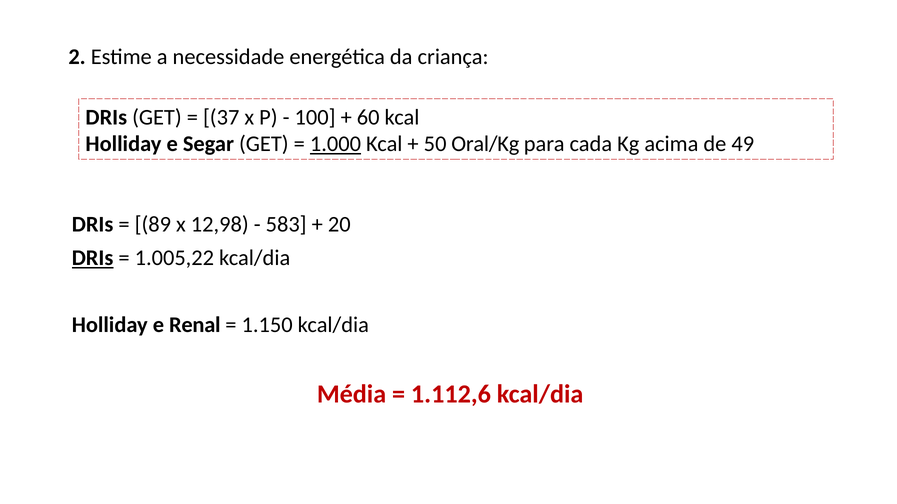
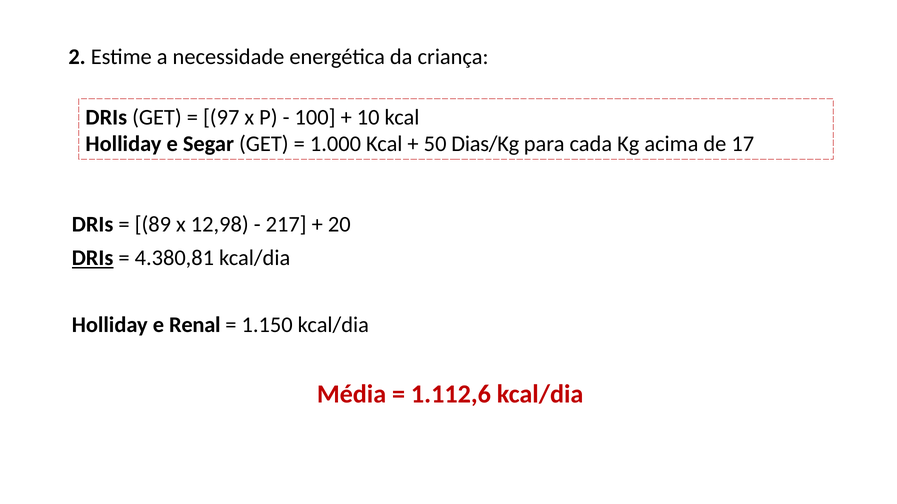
37: 37 -> 97 (221, 117)
60: 60 -> 10 (368, 117)
1.000 underline: present -> none (335, 144)
Oral/Kg: Oral/Kg -> Dias/Kg (485, 144)
49: 49 -> 17 (743, 144)
583: 583 -> 217 (286, 225)
1.005,22: 1.005,22 -> 4.380,81 (174, 258)
